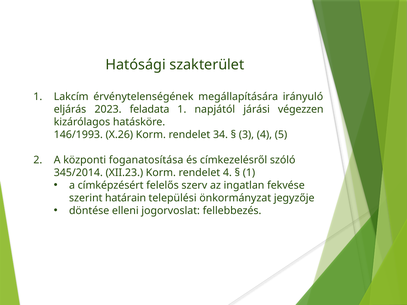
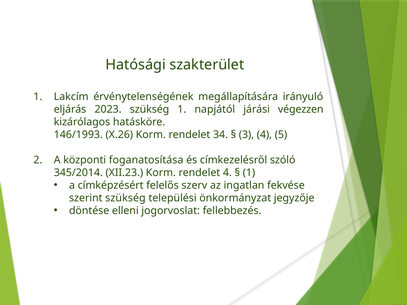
2023 feladata: feladata -> szükség (150, 109)
szerint határain: határain -> szükség (125, 198)
